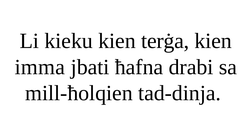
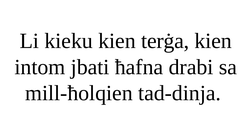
imma: imma -> intom (40, 67)
